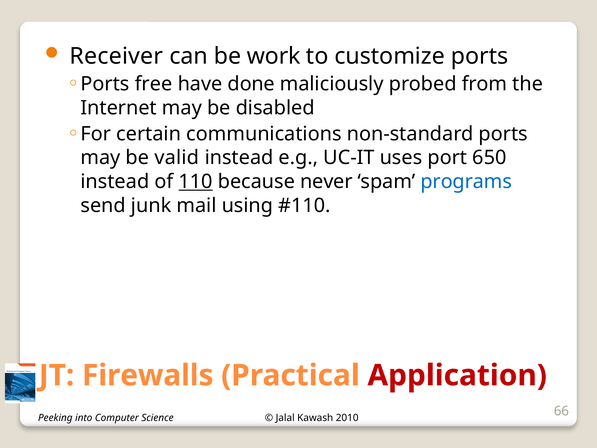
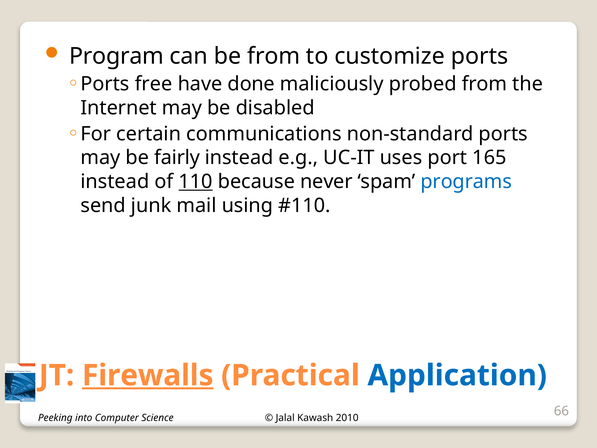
Receiver: Receiver -> Program (116, 56)
be work: work -> from (274, 56)
valid: valid -> fairly (177, 158)
650: 650 -> 165 (489, 158)
Firewalls underline: none -> present (148, 375)
Application colour: red -> blue (457, 375)
